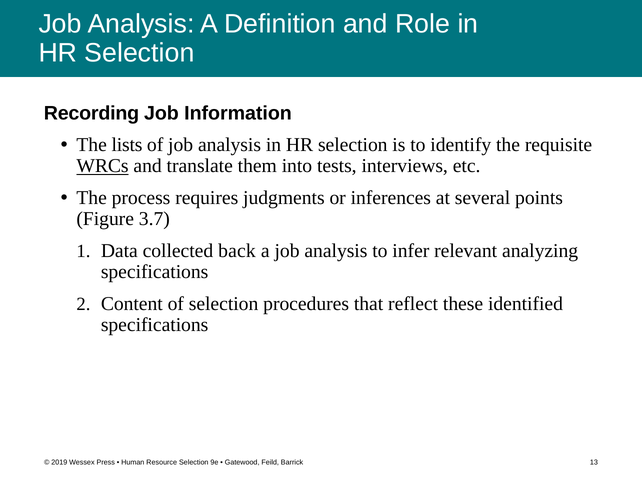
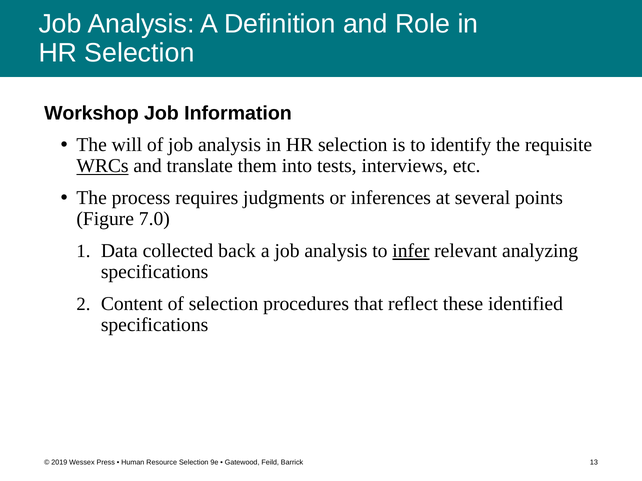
Recording: Recording -> Workshop (91, 113)
lists: lists -> will (127, 145)
3.7: 3.7 -> 7.0 (154, 219)
infer underline: none -> present (411, 251)
